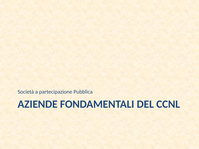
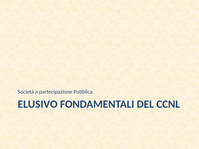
AZIENDE: AZIENDE -> ELUSIVO (38, 104)
